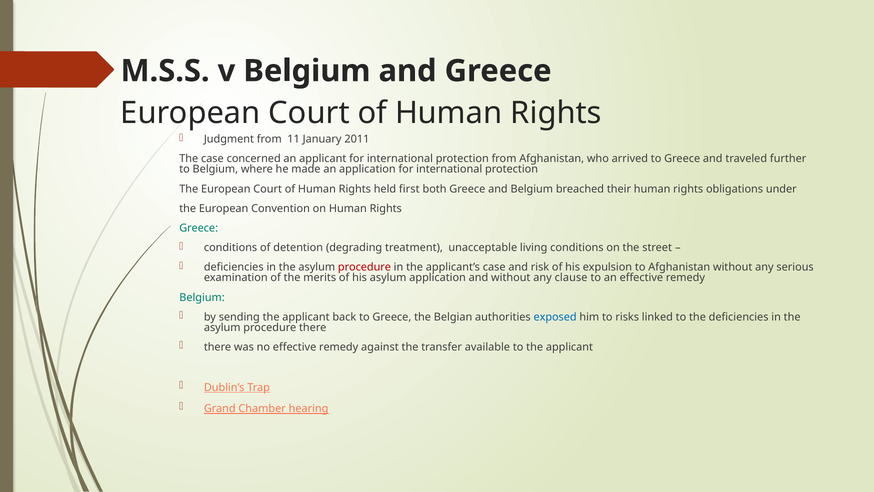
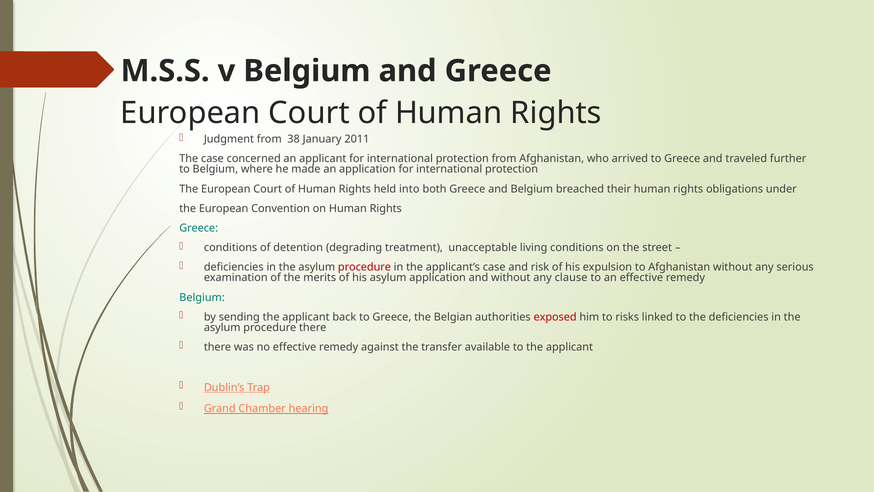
11: 11 -> 38 (294, 139)
first: first -> into (409, 189)
exposed colour: blue -> red (555, 317)
